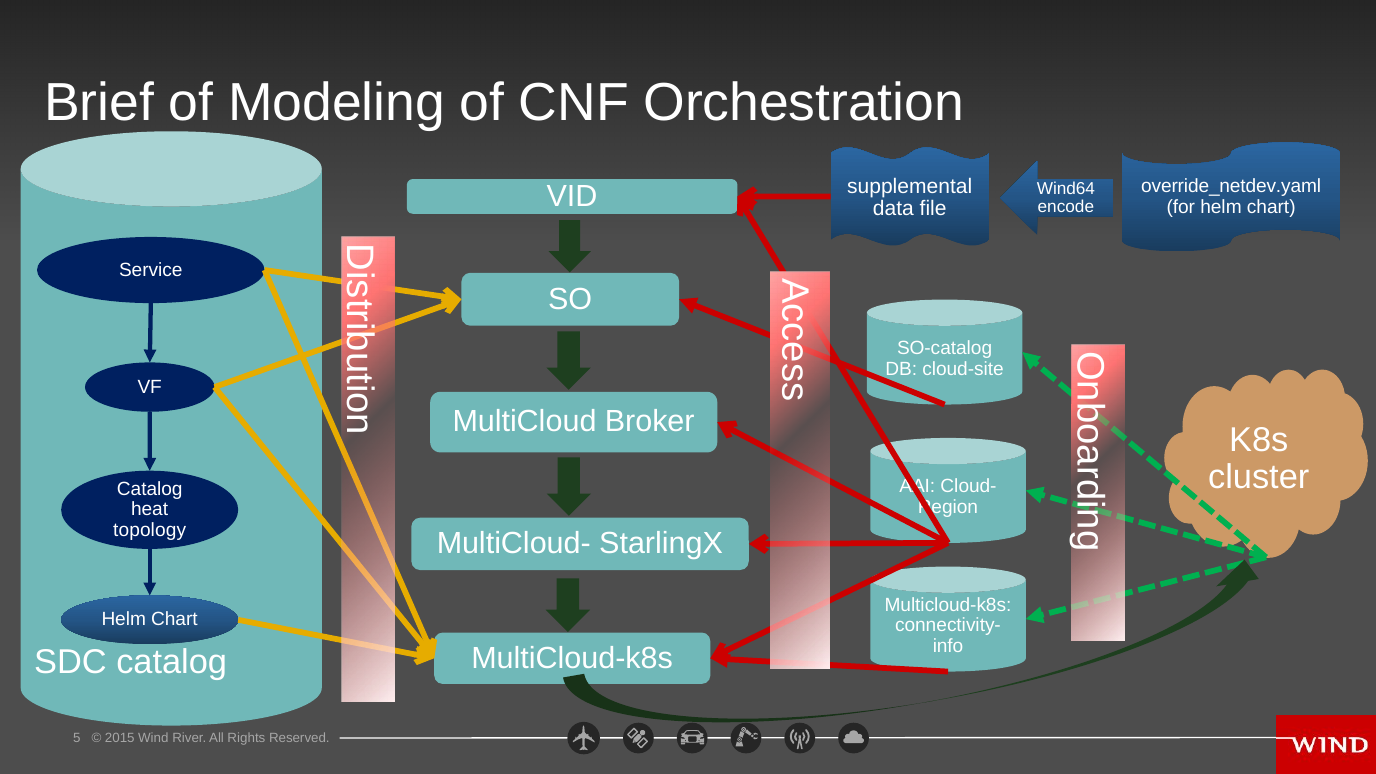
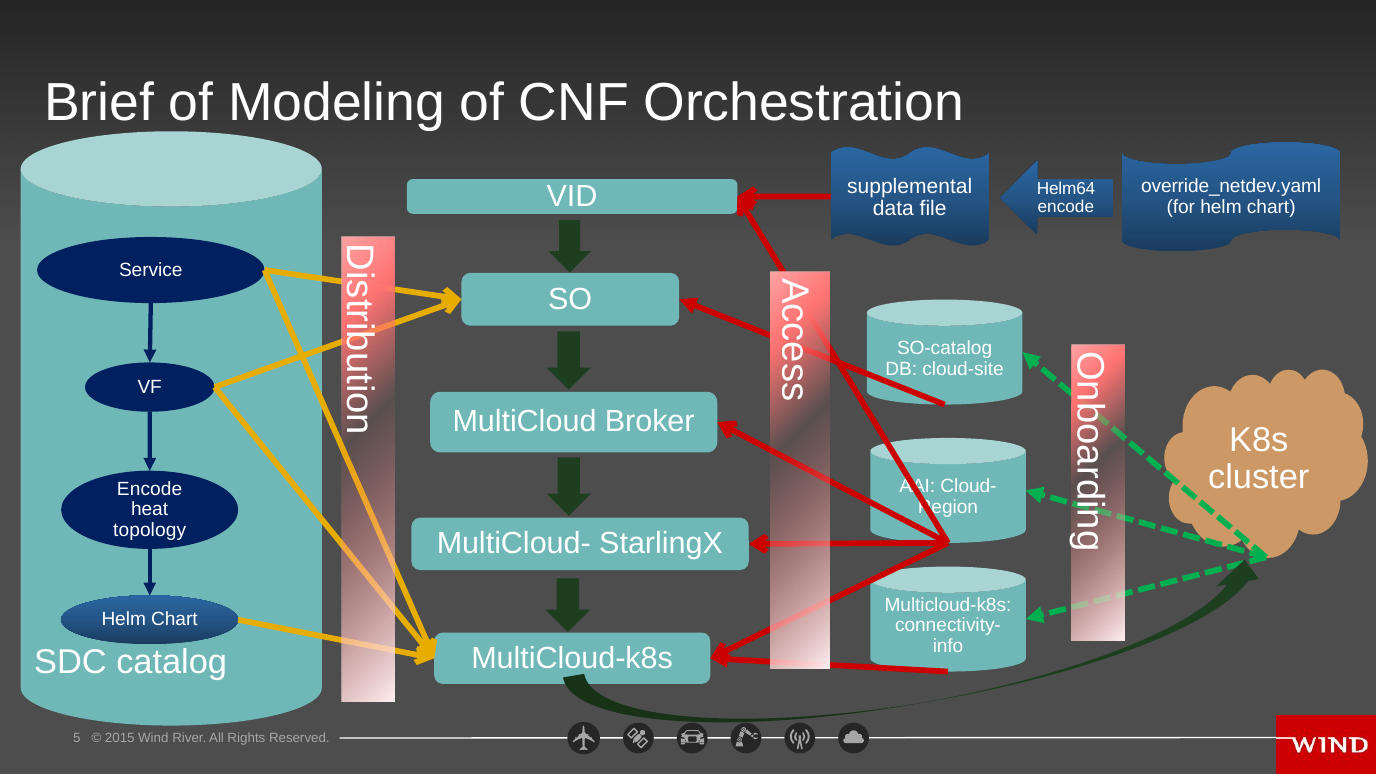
Wind64: Wind64 -> Helm64 (1066, 188)
Catalog: Catalog -> Encode (150, 489)
